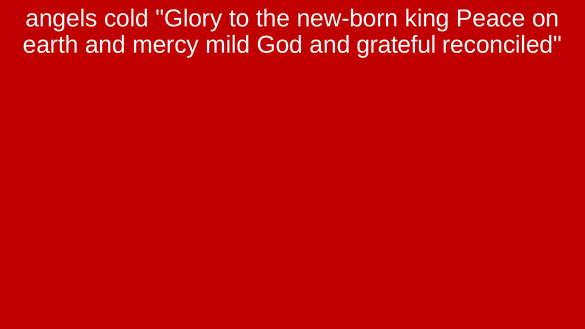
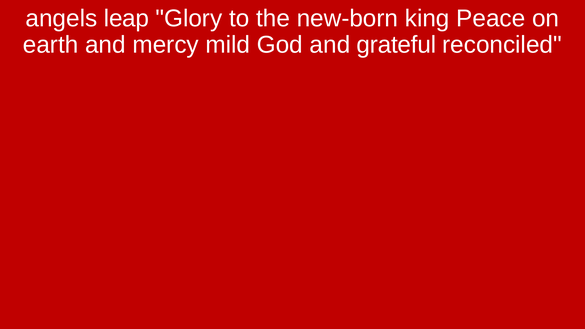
cold: cold -> leap (127, 19)
